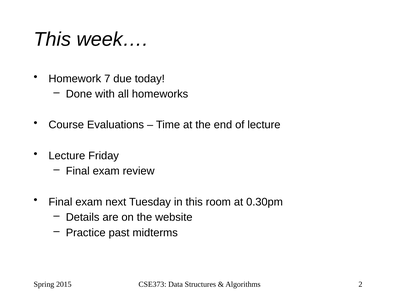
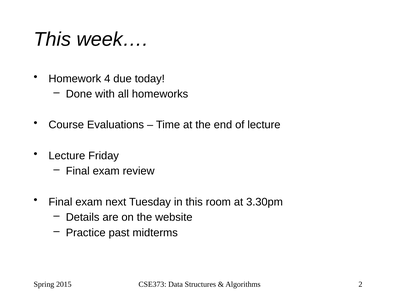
7: 7 -> 4 (107, 79)
0.30pm: 0.30pm -> 3.30pm (265, 202)
